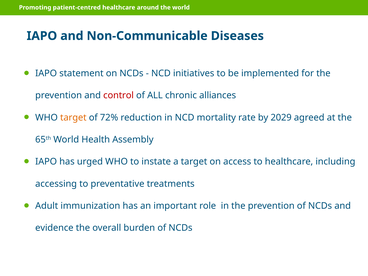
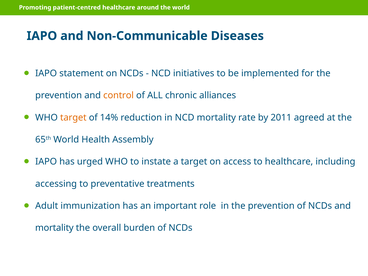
control colour: red -> orange (119, 95)
72%: 72% -> 14% (109, 118)
2029: 2029 -> 2011 (281, 118)
evidence: evidence -> mortality (54, 228)
